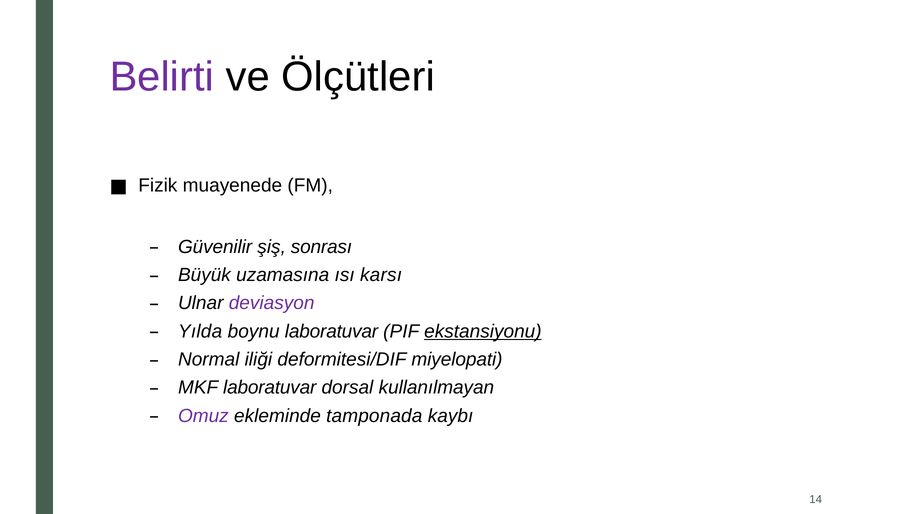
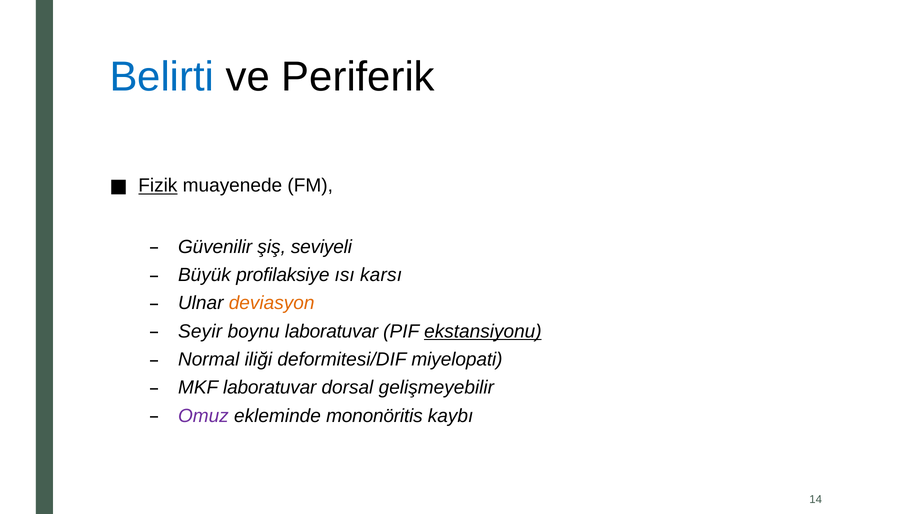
Belirti colour: purple -> blue (162, 77)
Ölçütleri: Ölçütleri -> Periferik (358, 77)
Fizik underline: none -> present (158, 186)
sonrası: sonrası -> seviyeli (321, 247)
uzamasına: uzamasına -> profilaksiye (283, 275)
deviasyon colour: purple -> orange (272, 303)
Yılda: Yılda -> Seyir (200, 331)
kullanılmayan: kullanılmayan -> gelişmeyebilir (436, 387)
tamponada: tamponada -> mononöritis (374, 415)
